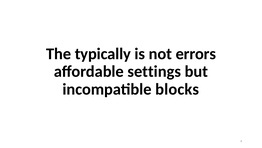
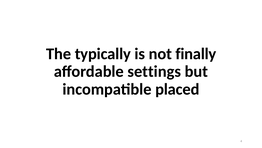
errors: errors -> finally (196, 54)
blocks: blocks -> placed (177, 89)
